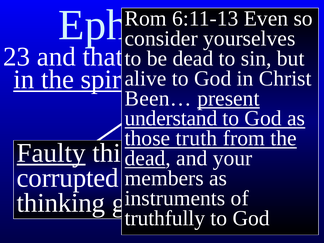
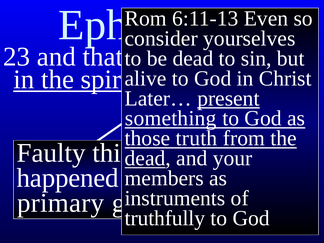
Been…: Been… -> Later… (158, 98)
understand: understand -> something (171, 118)
Faulty underline: present -> none (51, 153)
corrupted: corrupted -> happened (68, 178)
thinking: thinking -> primary (61, 203)
